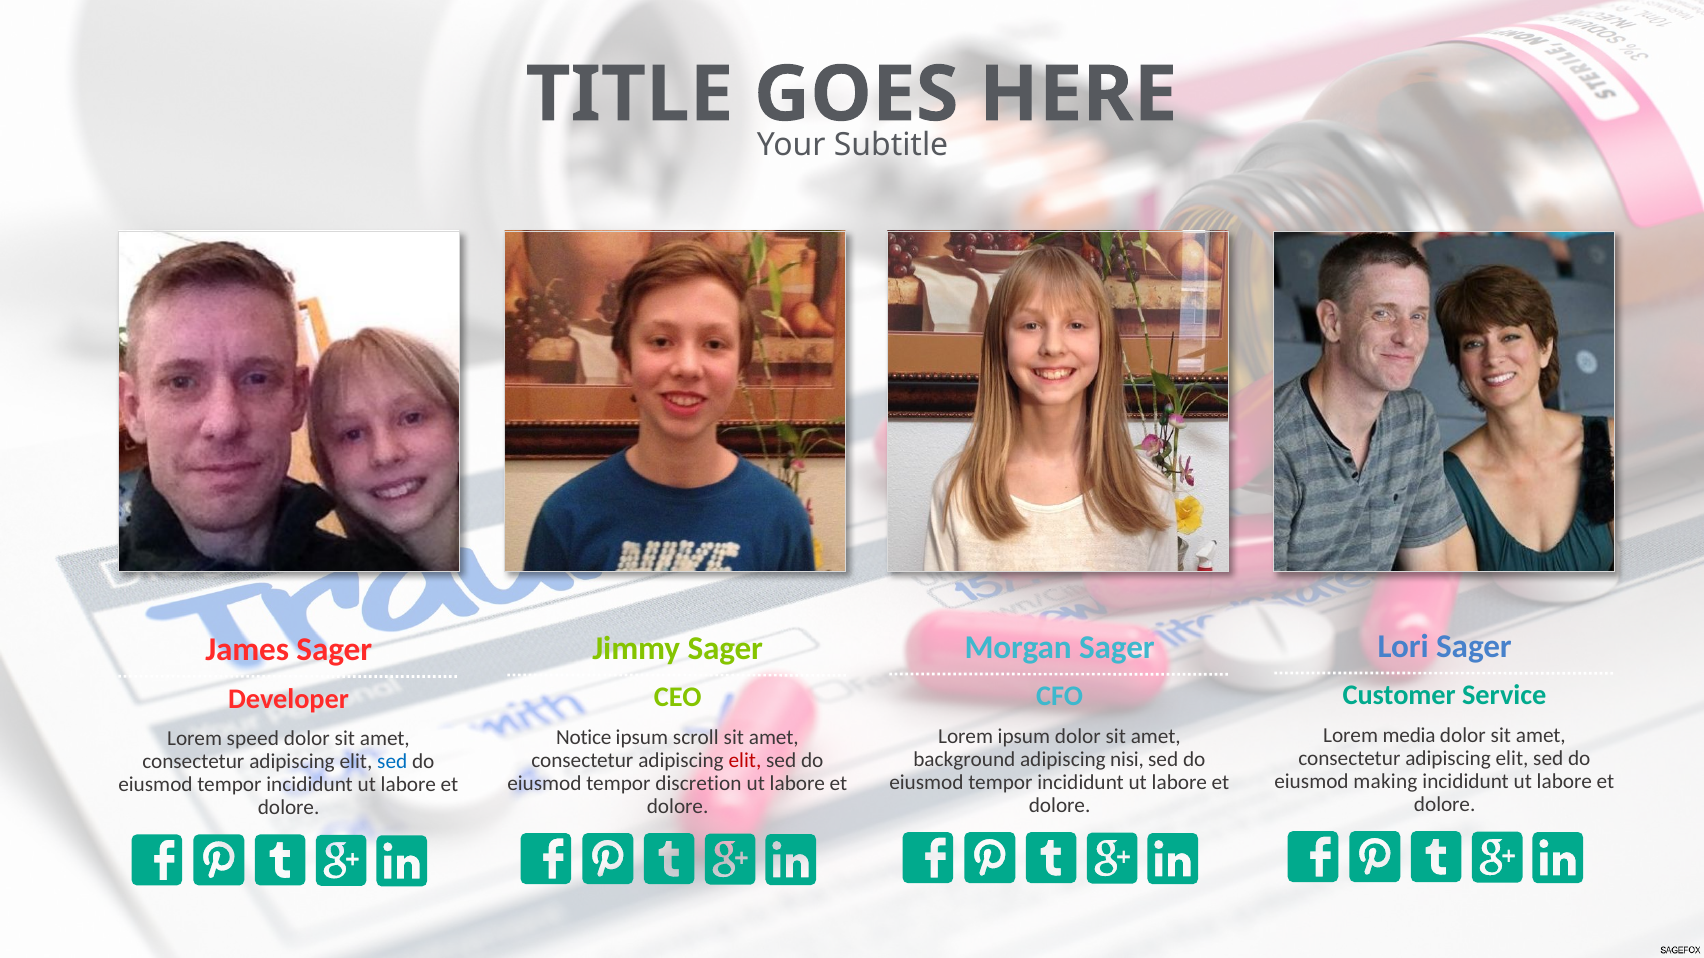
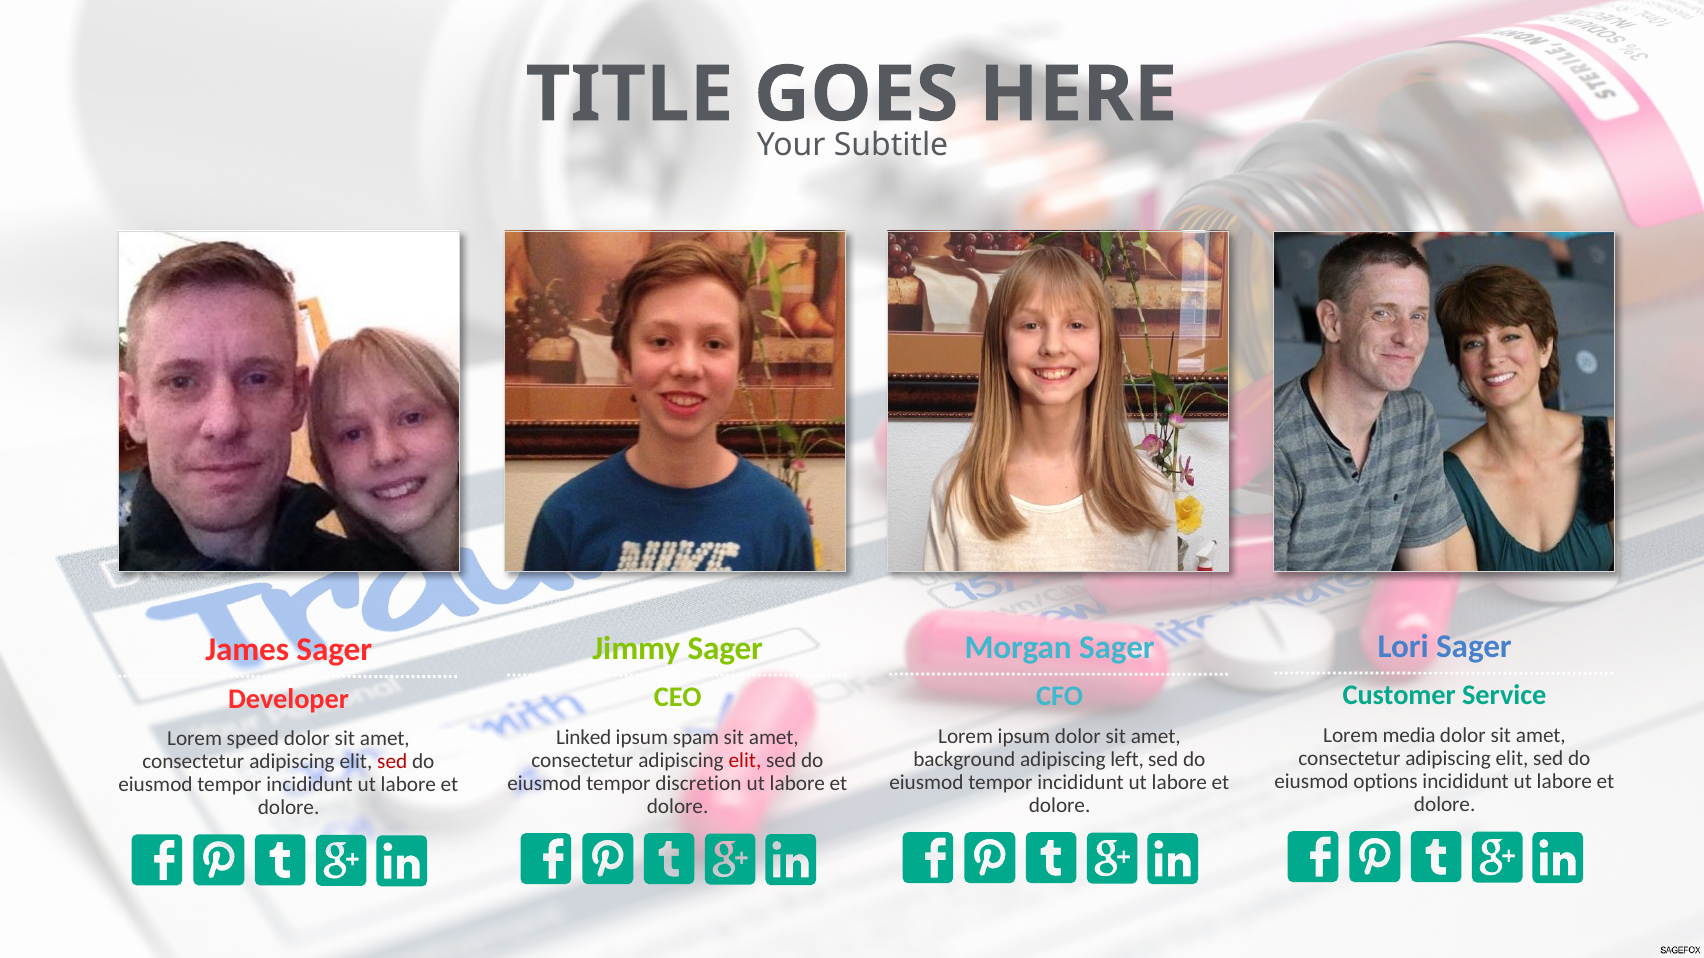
Notice: Notice -> Linked (584, 738)
scroll: scroll -> spam (696, 738)
nisi: nisi -> left (1127, 760)
sed colour: blue -> red (392, 762)
making: making -> options (1386, 782)
